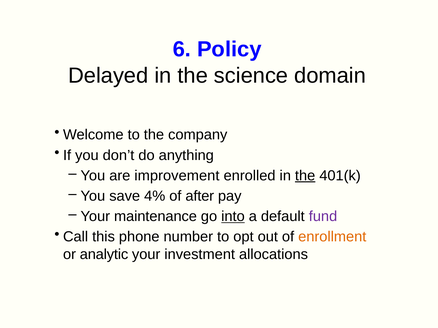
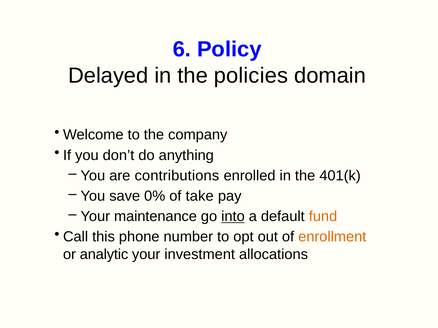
science: science -> policies (251, 76)
improvement: improvement -> contributions (177, 176)
the underline: present -> none (305, 176)
4%: 4% -> 0% (155, 196)
after: after -> take (200, 196)
fund colour: purple -> orange (323, 217)
